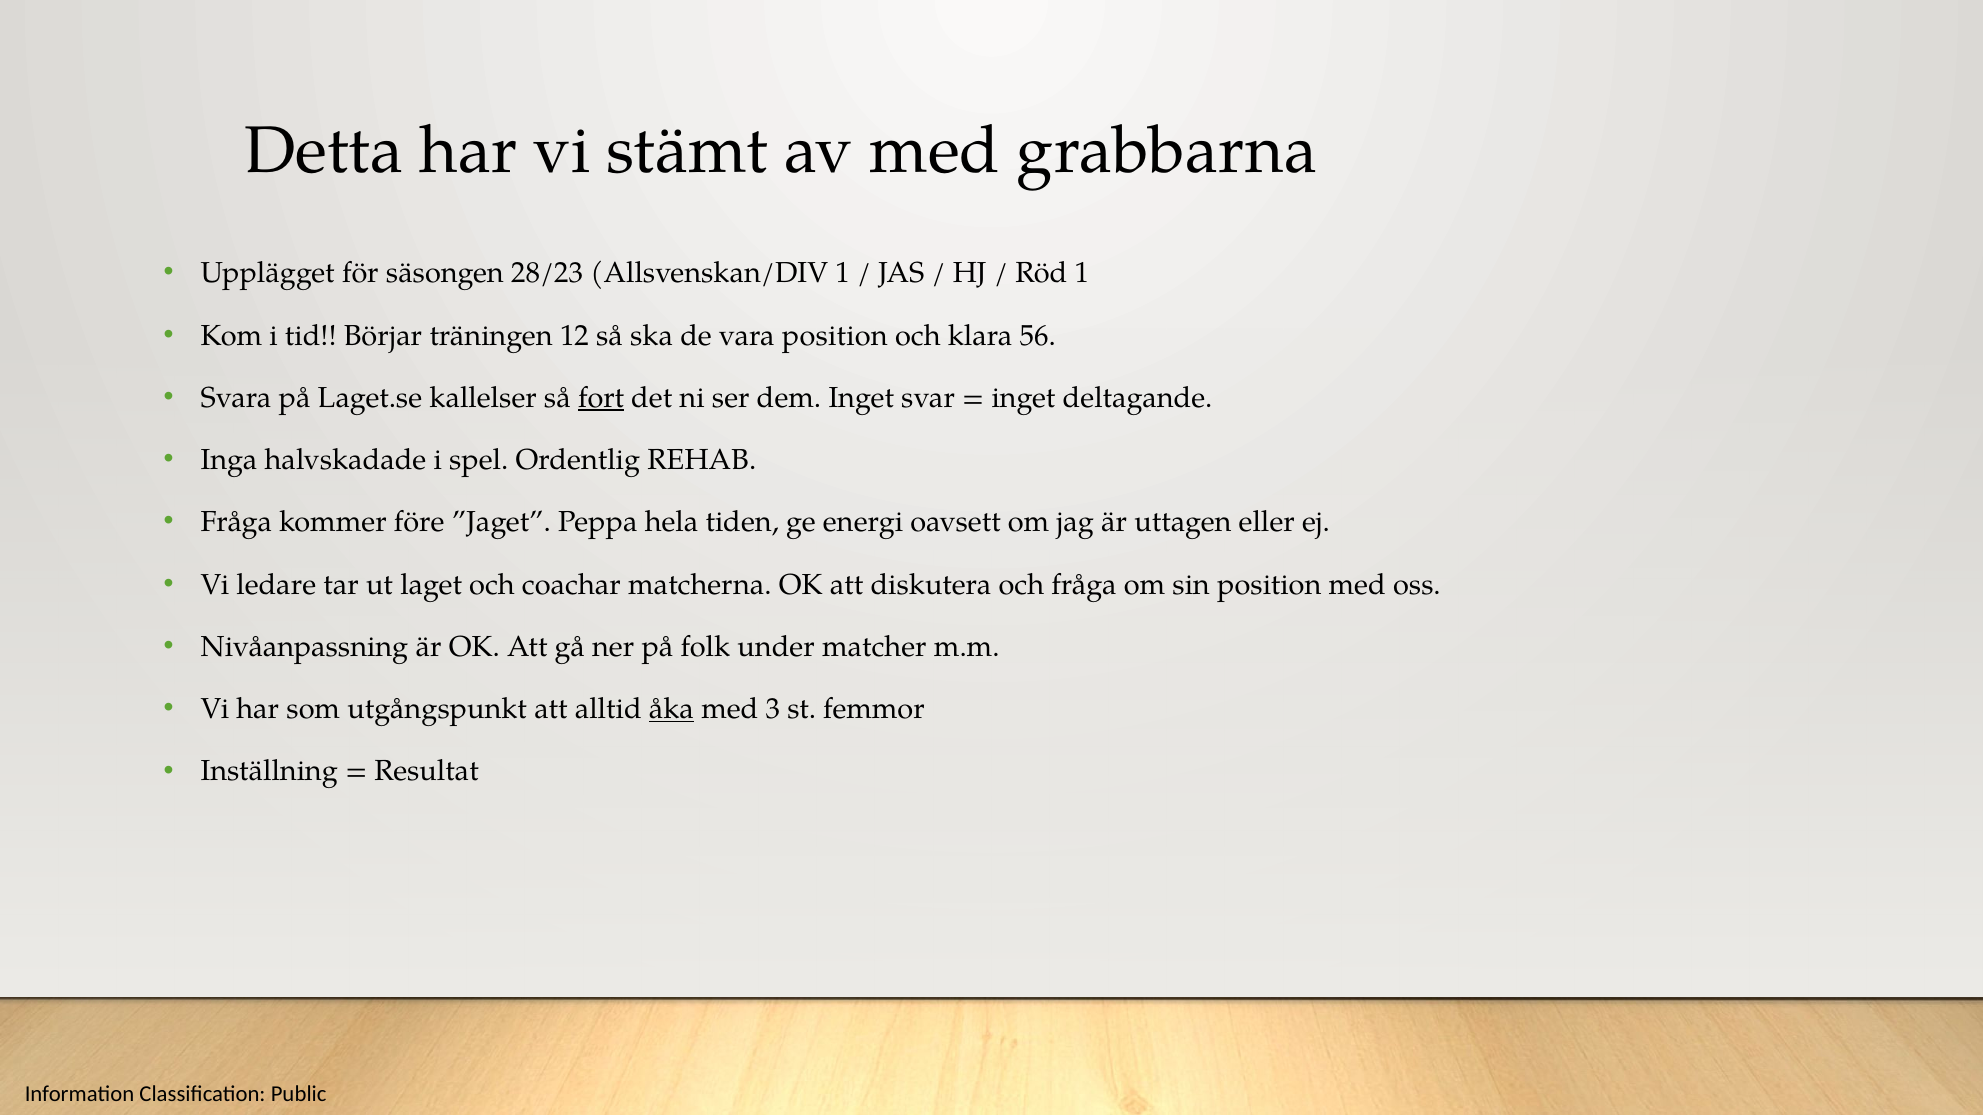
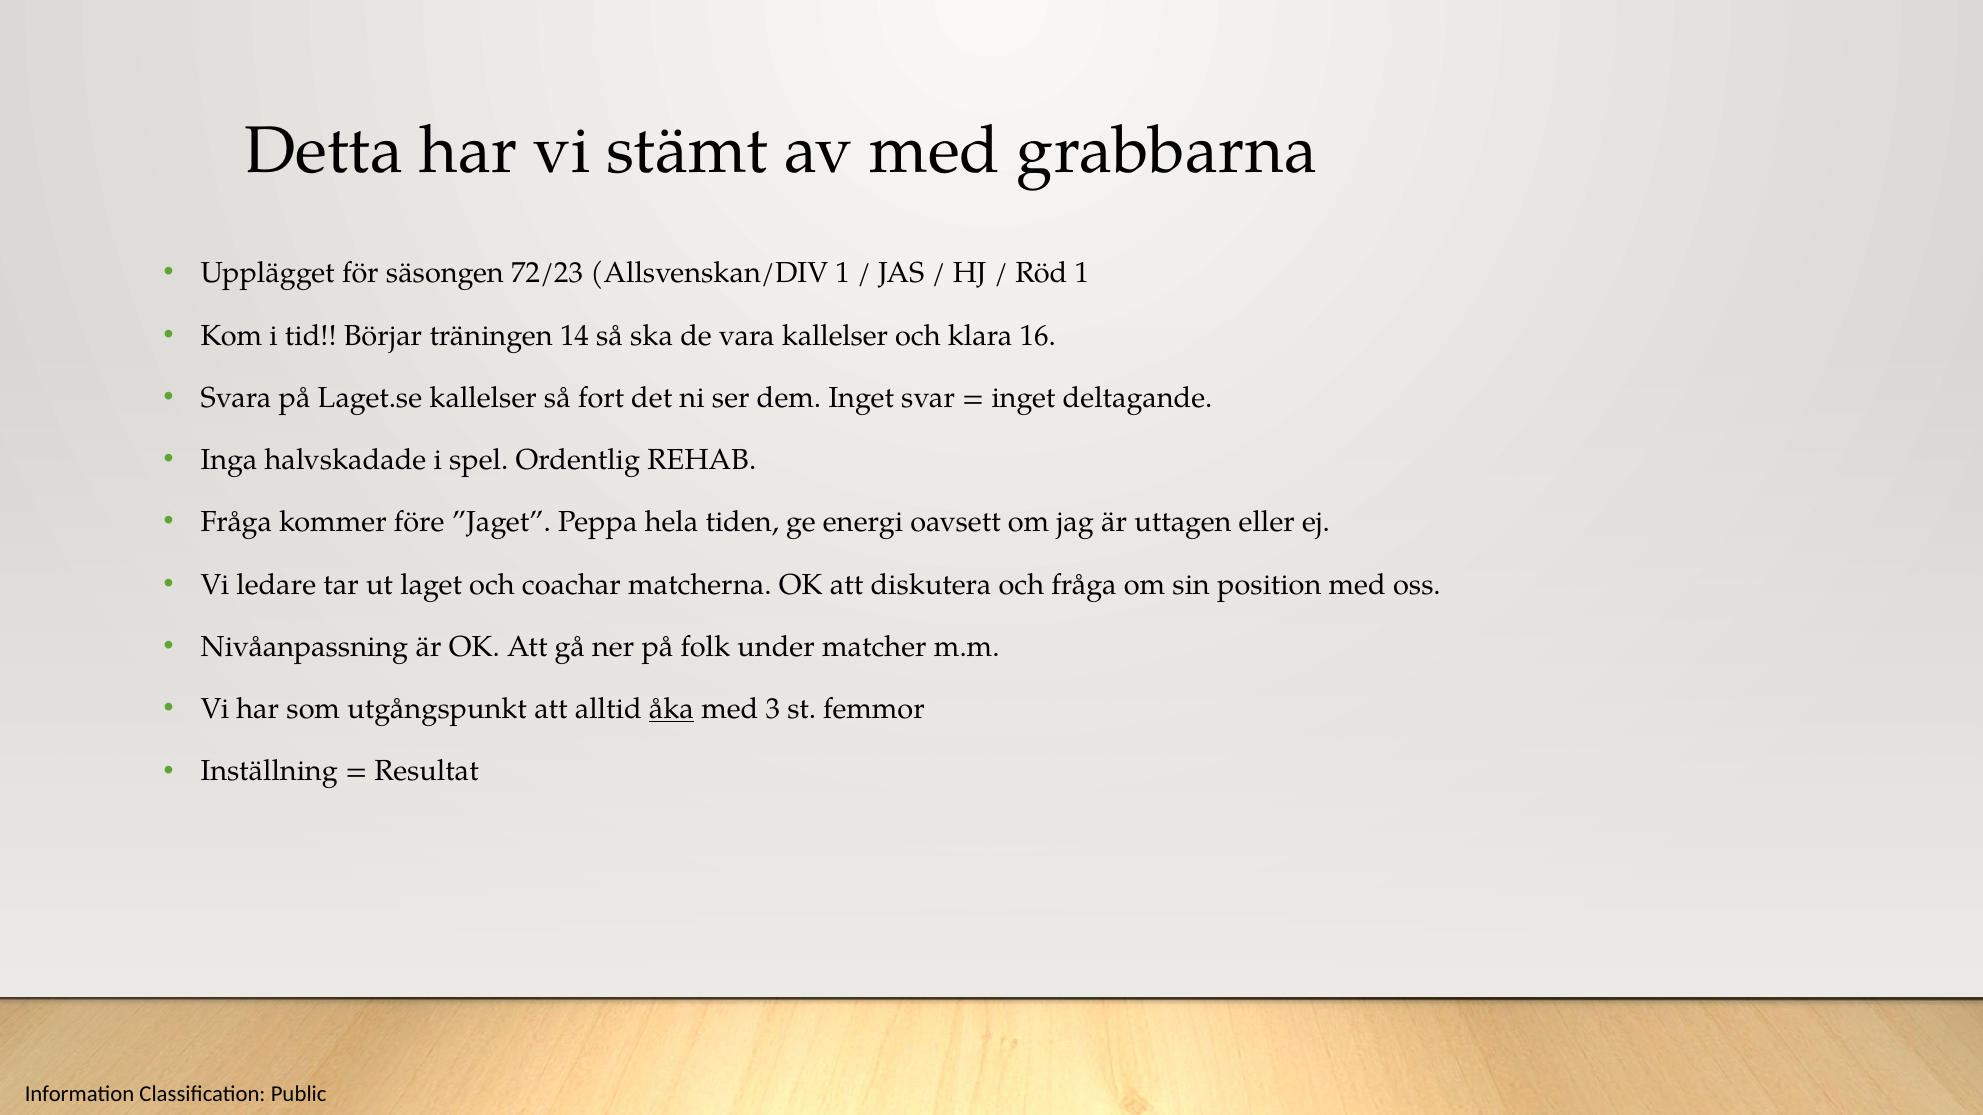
28/23: 28/23 -> 72/23 (547, 273)
12: 12 -> 14 (574, 336)
vara position: position -> kallelser (835, 336)
56: 56 -> 16 (1038, 336)
fort underline: present -> none (601, 398)
